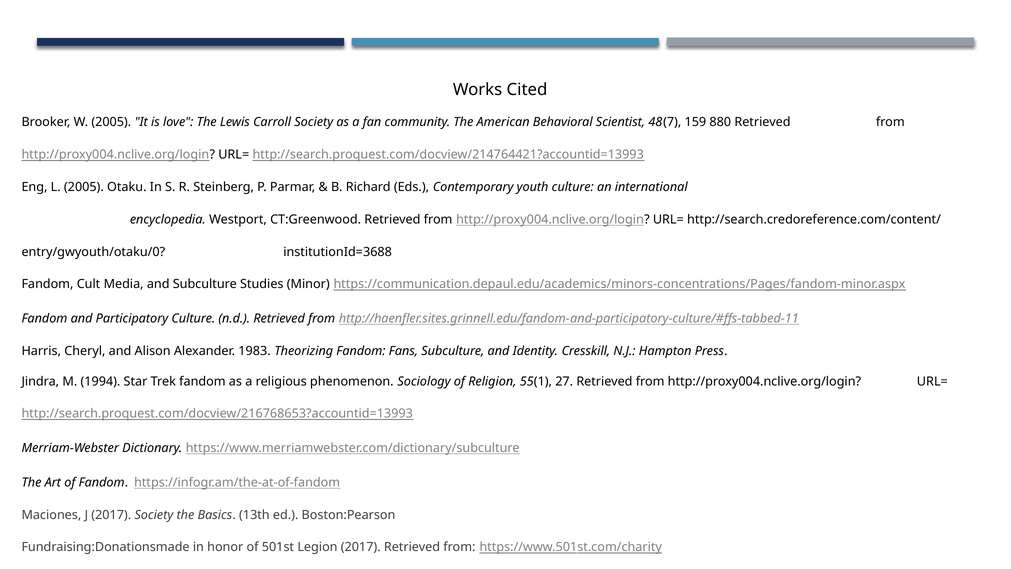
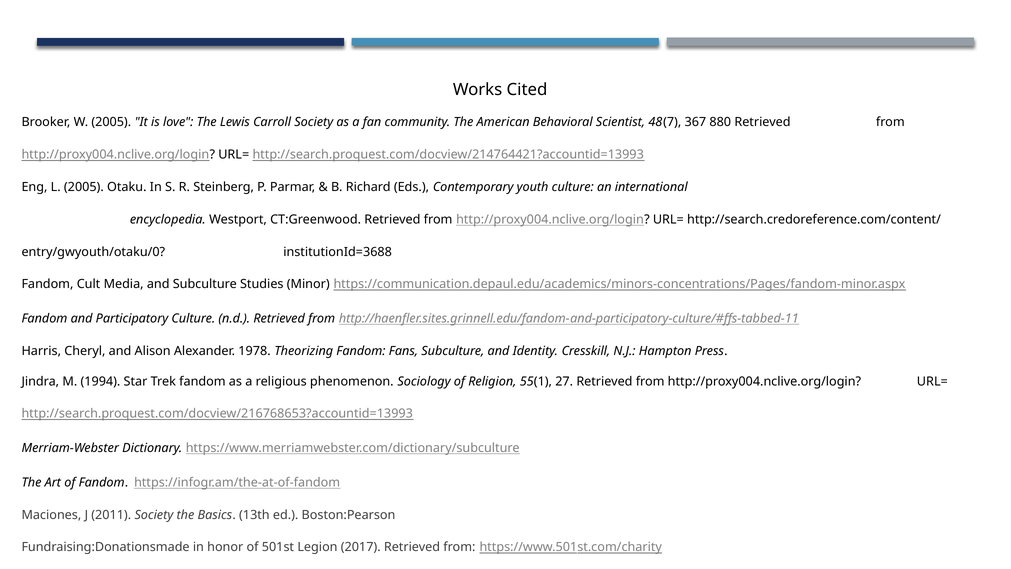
159: 159 -> 367 (695, 122)
1983: 1983 -> 1978 (255, 351)
J 2017: 2017 -> 2011 (111, 515)
